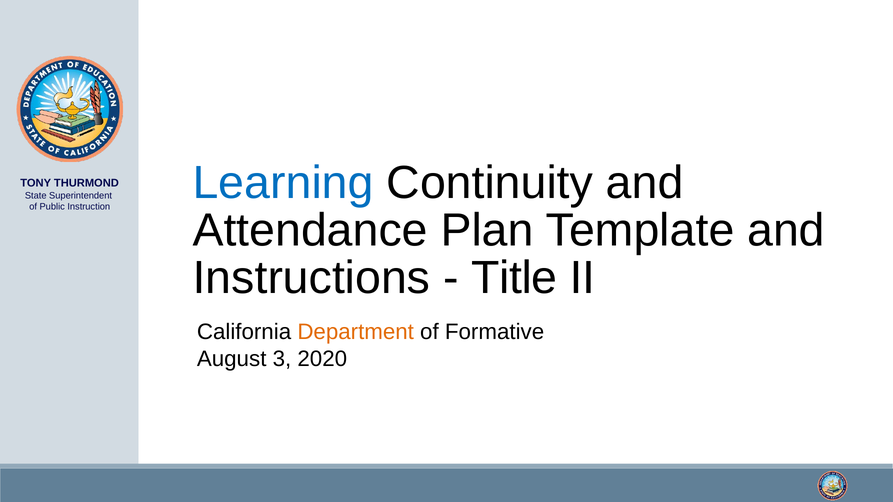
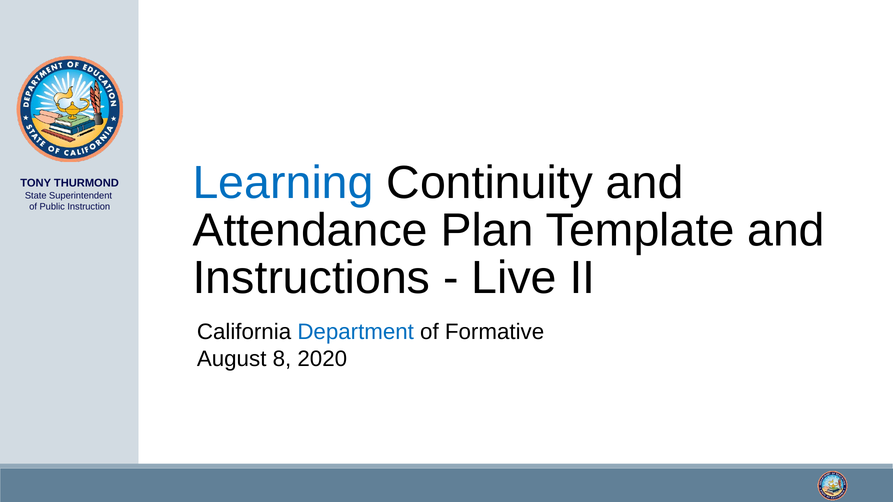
Title: Title -> Live (514, 278)
Department colour: orange -> blue (356, 332)
3: 3 -> 8 (282, 359)
